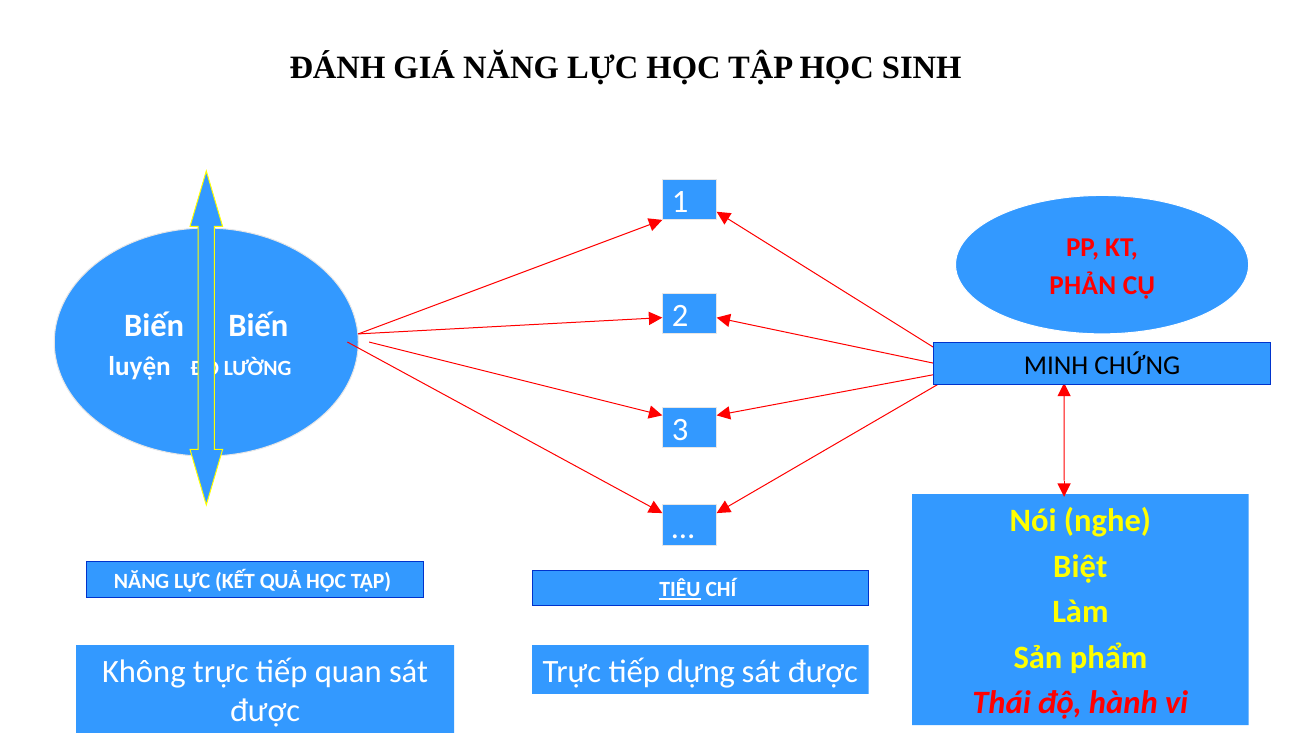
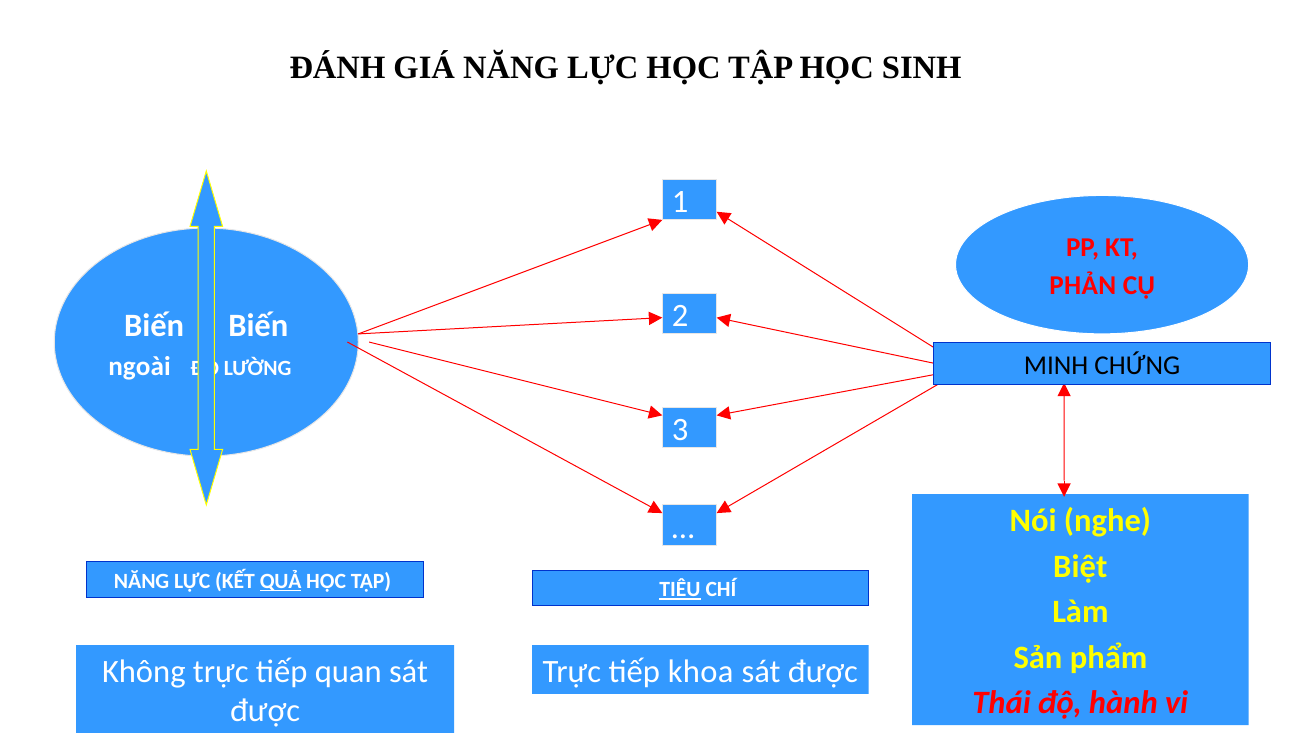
luyện: luyện -> ngoài (140, 366)
QUẢ underline: none -> present (281, 581)
dựng: dựng -> khoa (701, 672)
